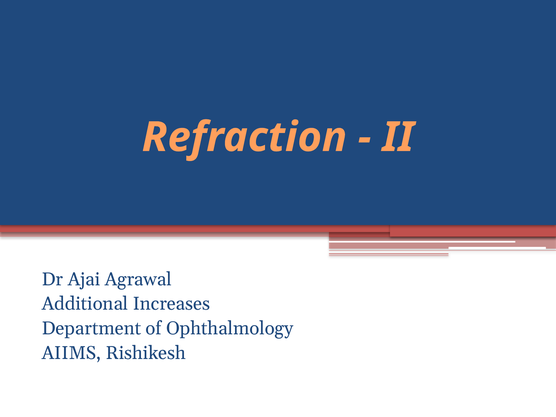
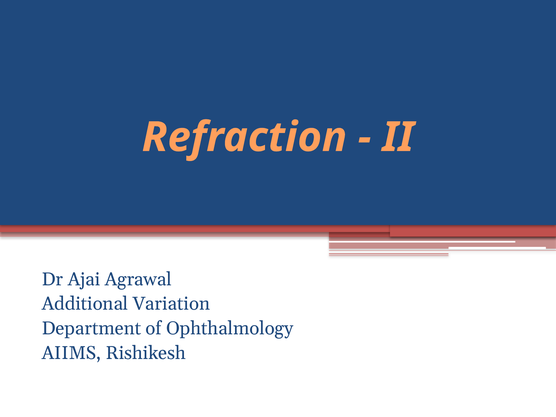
Increases: Increases -> Variation (171, 304)
